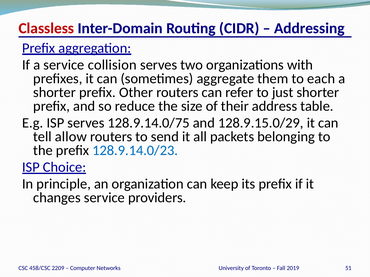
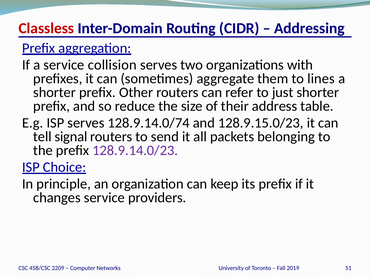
each: each -> lines (321, 79)
128.9.14.0/75: 128.9.14.0/75 -> 128.9.14.0/74 (149, 123)
128.9.15.0/29: 128.9.15.0/29 -> 128.9.15.0/23 (261, 123)
allow: allow -> signal (71, 137)
128.9.14.0/23 colour: blue -> purple (135, 151)
